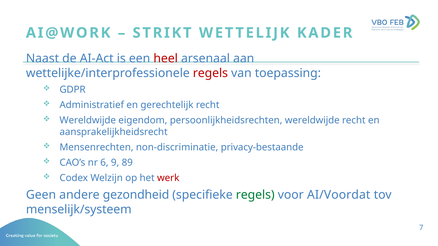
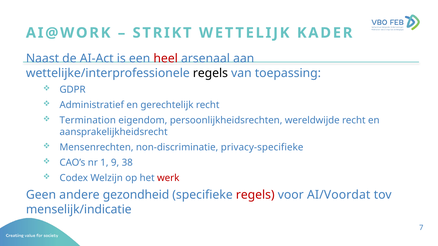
regels colour: red -> black (210, 73)
Wereldwijde: Wereldwijde -> Termination (88, 121)
privacy-bestaande: privacy-bestaande -> privacy-specifieke (262, 148)
6: 6 -> 1 (104, 163)
89: 89 -> 38 (127, 163)
regels colour: green -> red (255, 195)
menselijk/systeem: menselijk/systeem -> menselijk/indicatie (79, 210)
